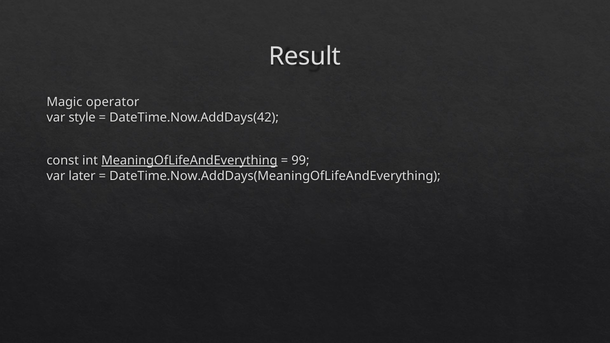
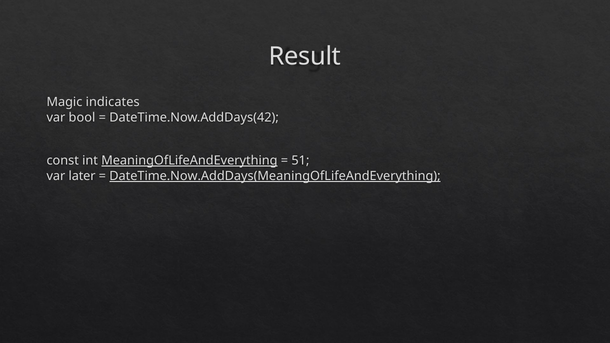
operator: operator -> indicates (113, 102)
style: style -> bool (82, 117)
99: 99 -> 51 (300, 161)
DateTime.Now.AddDays(MeaningOfLifeAndEverything underline: none -> present (275, 176)
